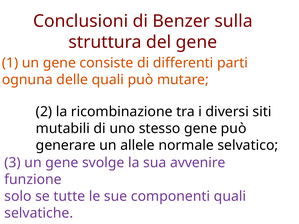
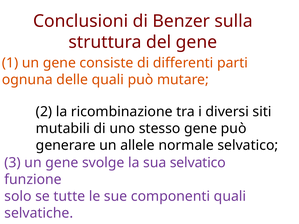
sua avvenire: avvenire -> selvatico (198, 163)
